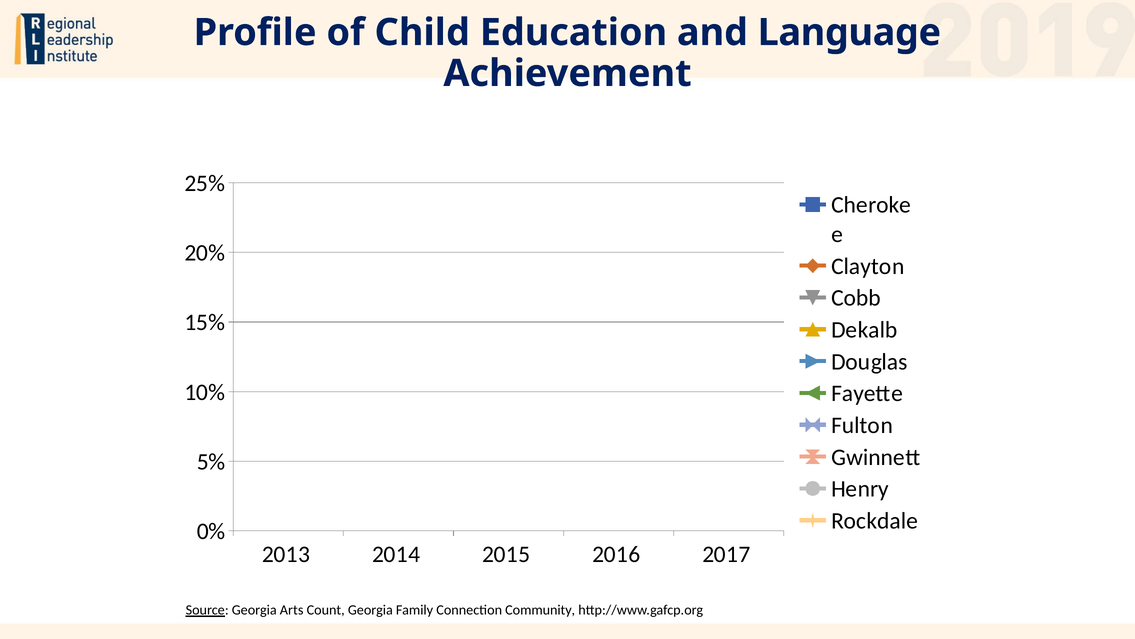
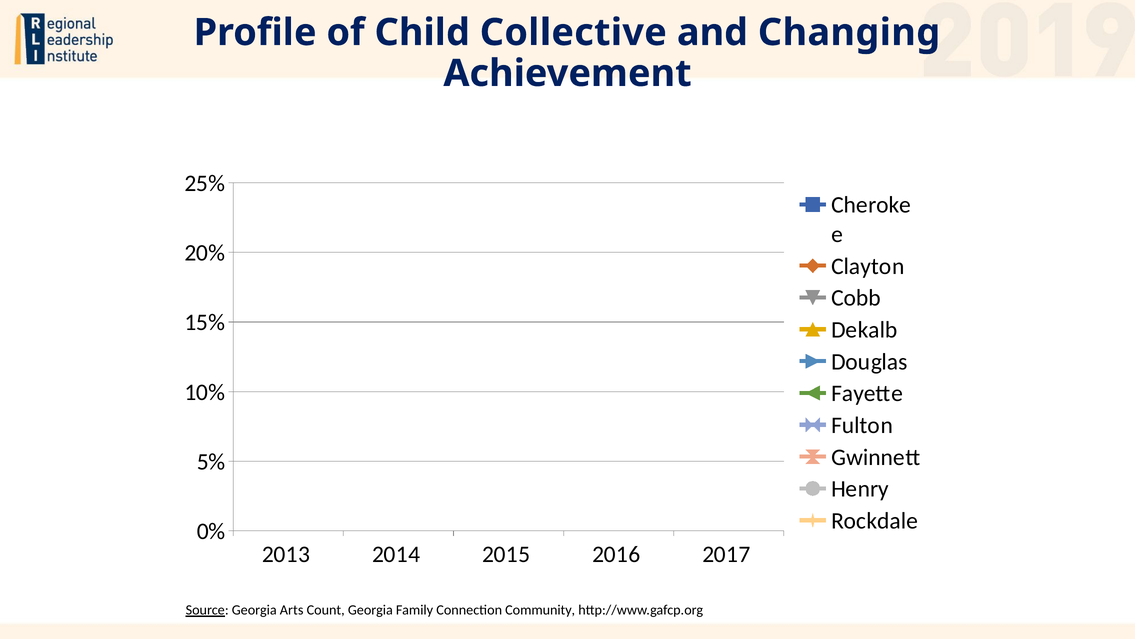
Education: Education -> Collective (573, 33)
Language: Language -> Changing (849, 33)
